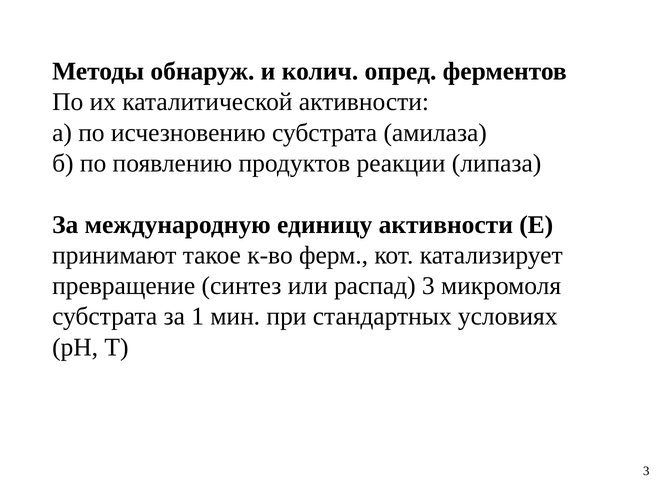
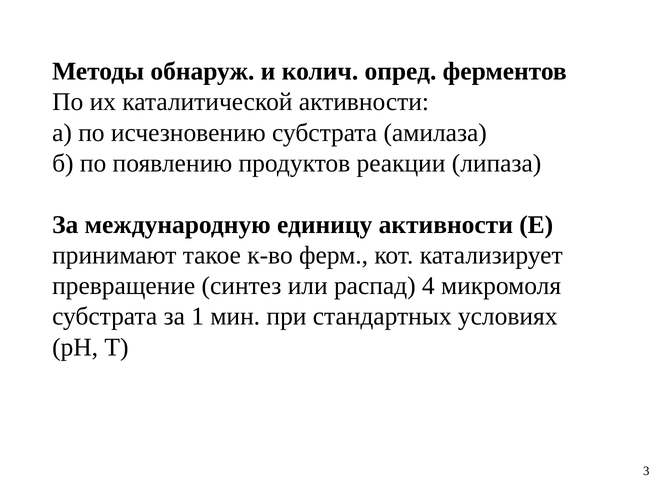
распад 3: 3 -> 4 (428, 286)
